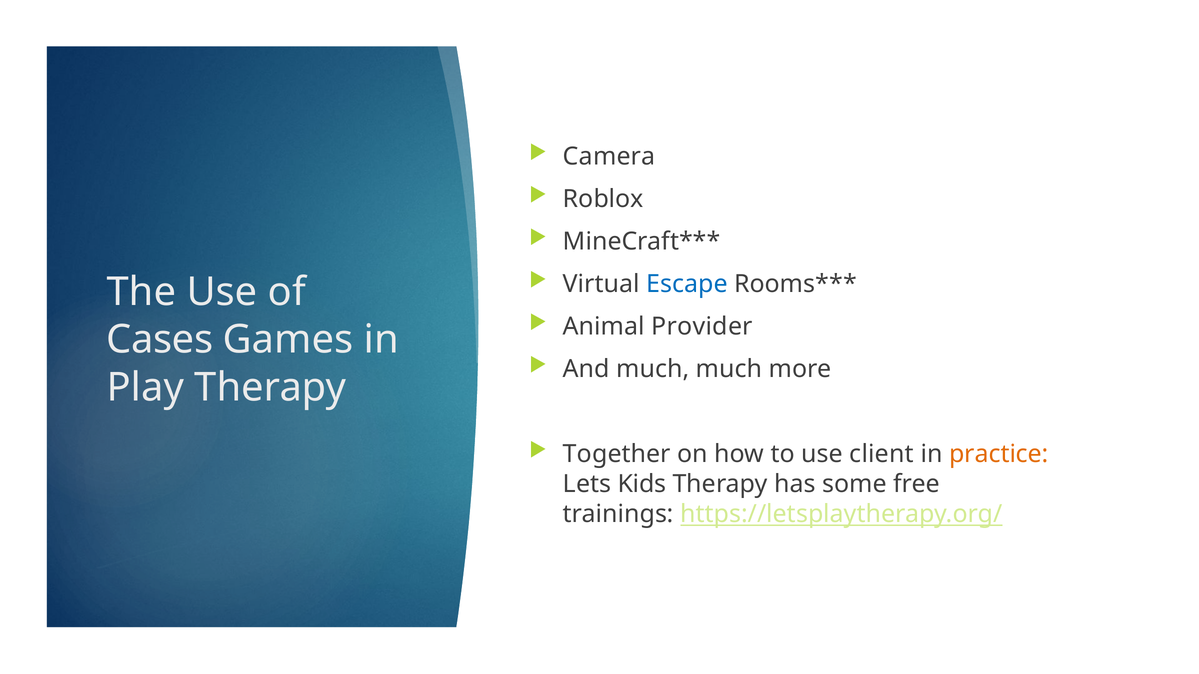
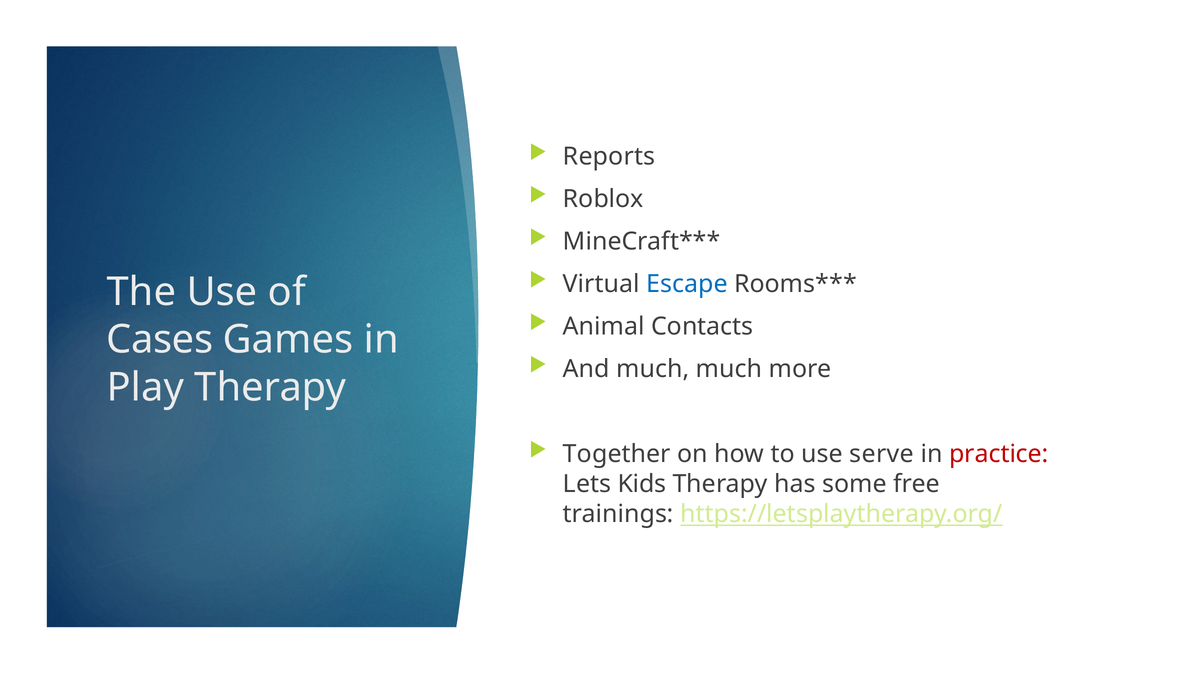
Camera: Camera -> Reports (609, 157)
Provider: Provider -> Contacts (702, 327)
client: client -> serve (882, 454)
practice colour: orange -> red (999, 454)
